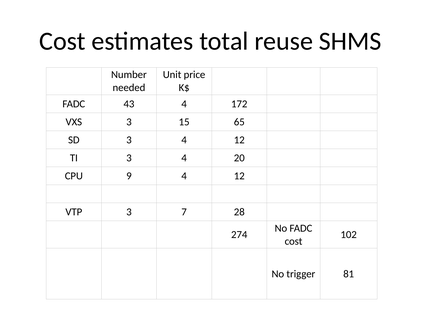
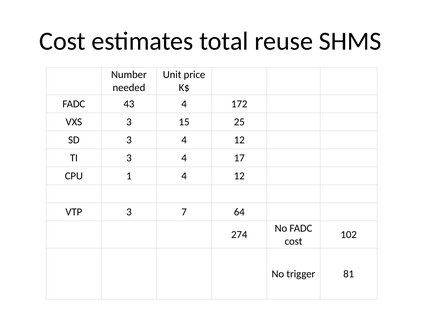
65: 65 -> 25 (239, 122)
20: 20 -> 17 (239, 158)
9: 9 -> 1 (129, 176)
28: 28 -> 64 (239, 212)
